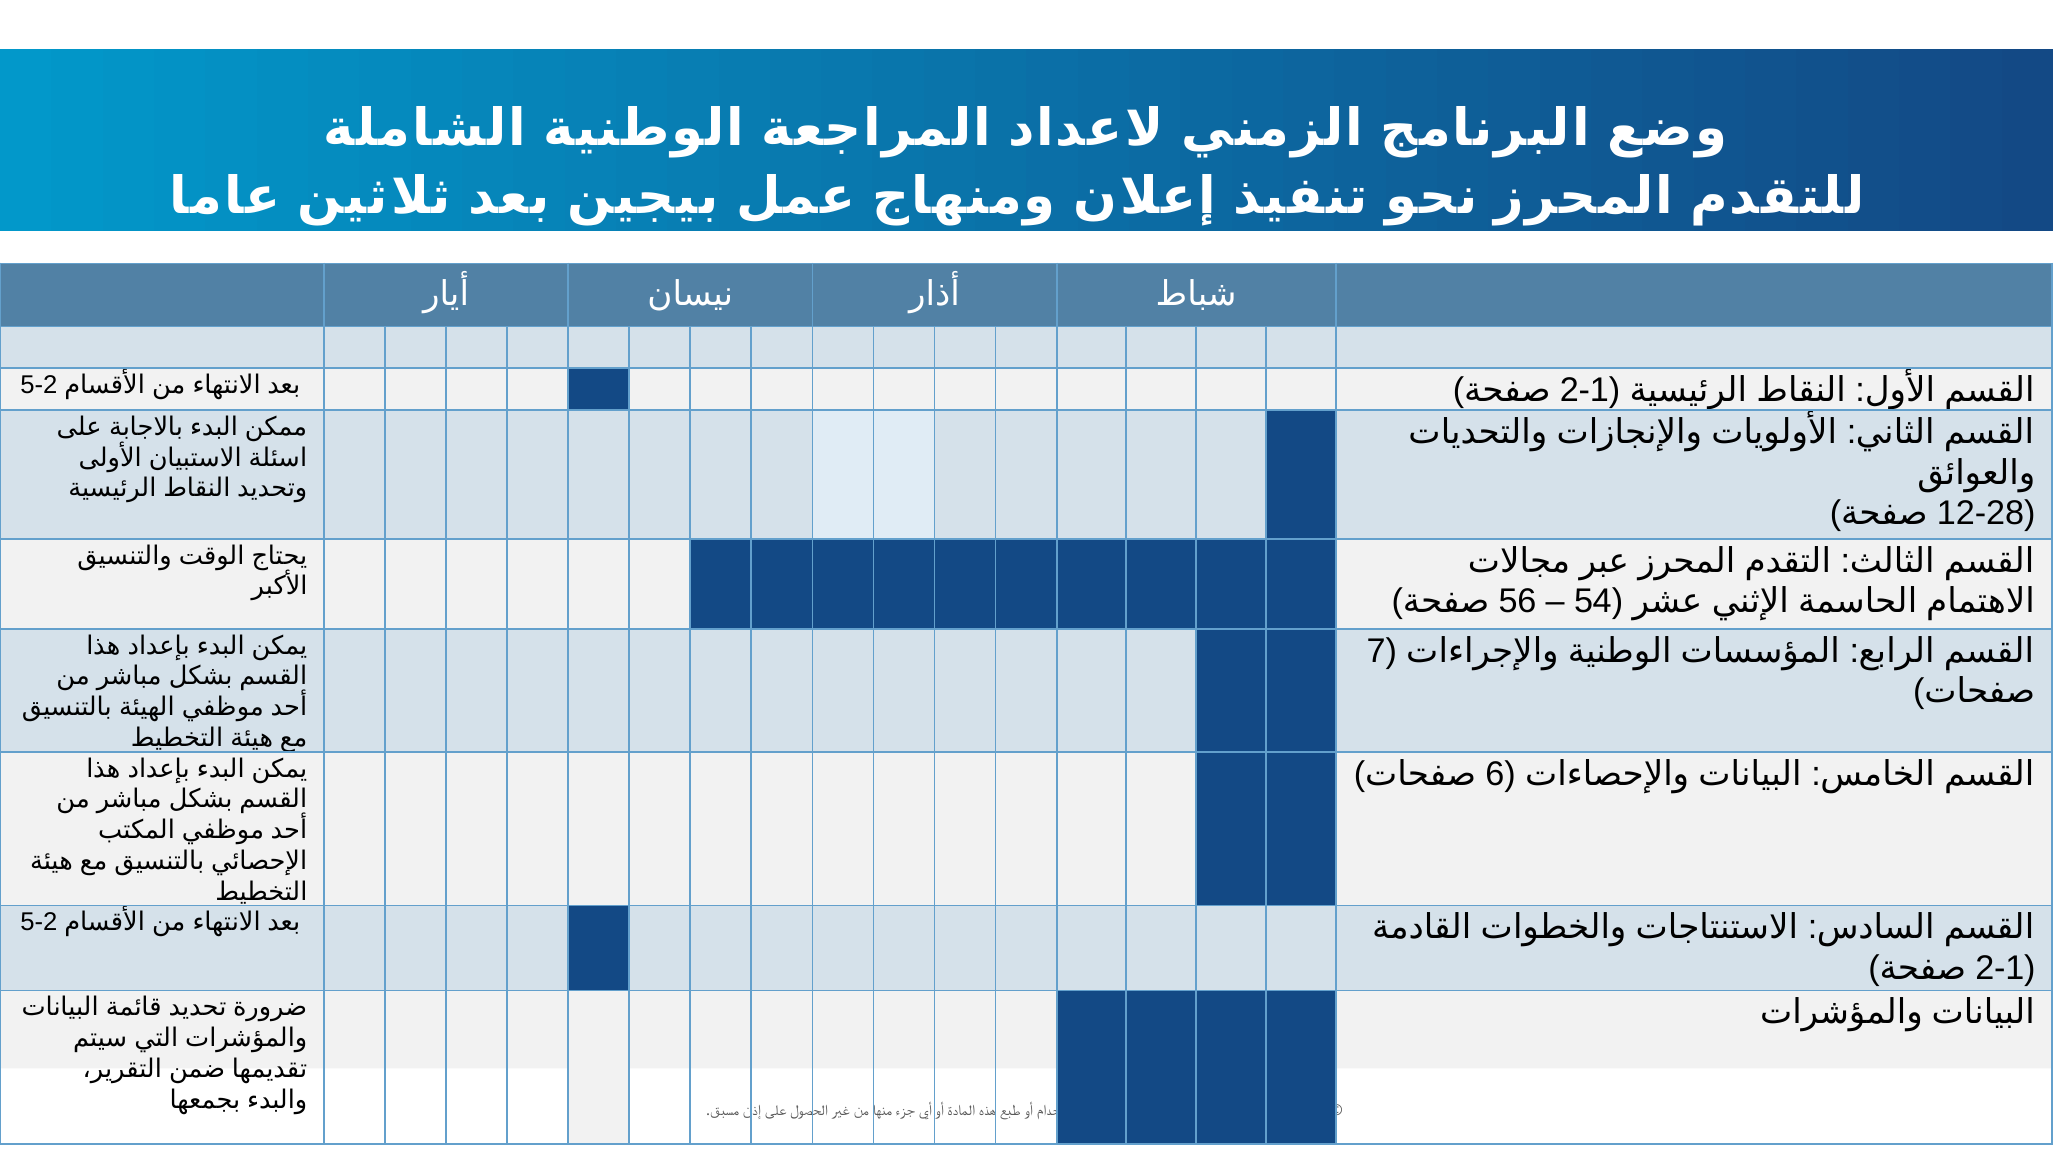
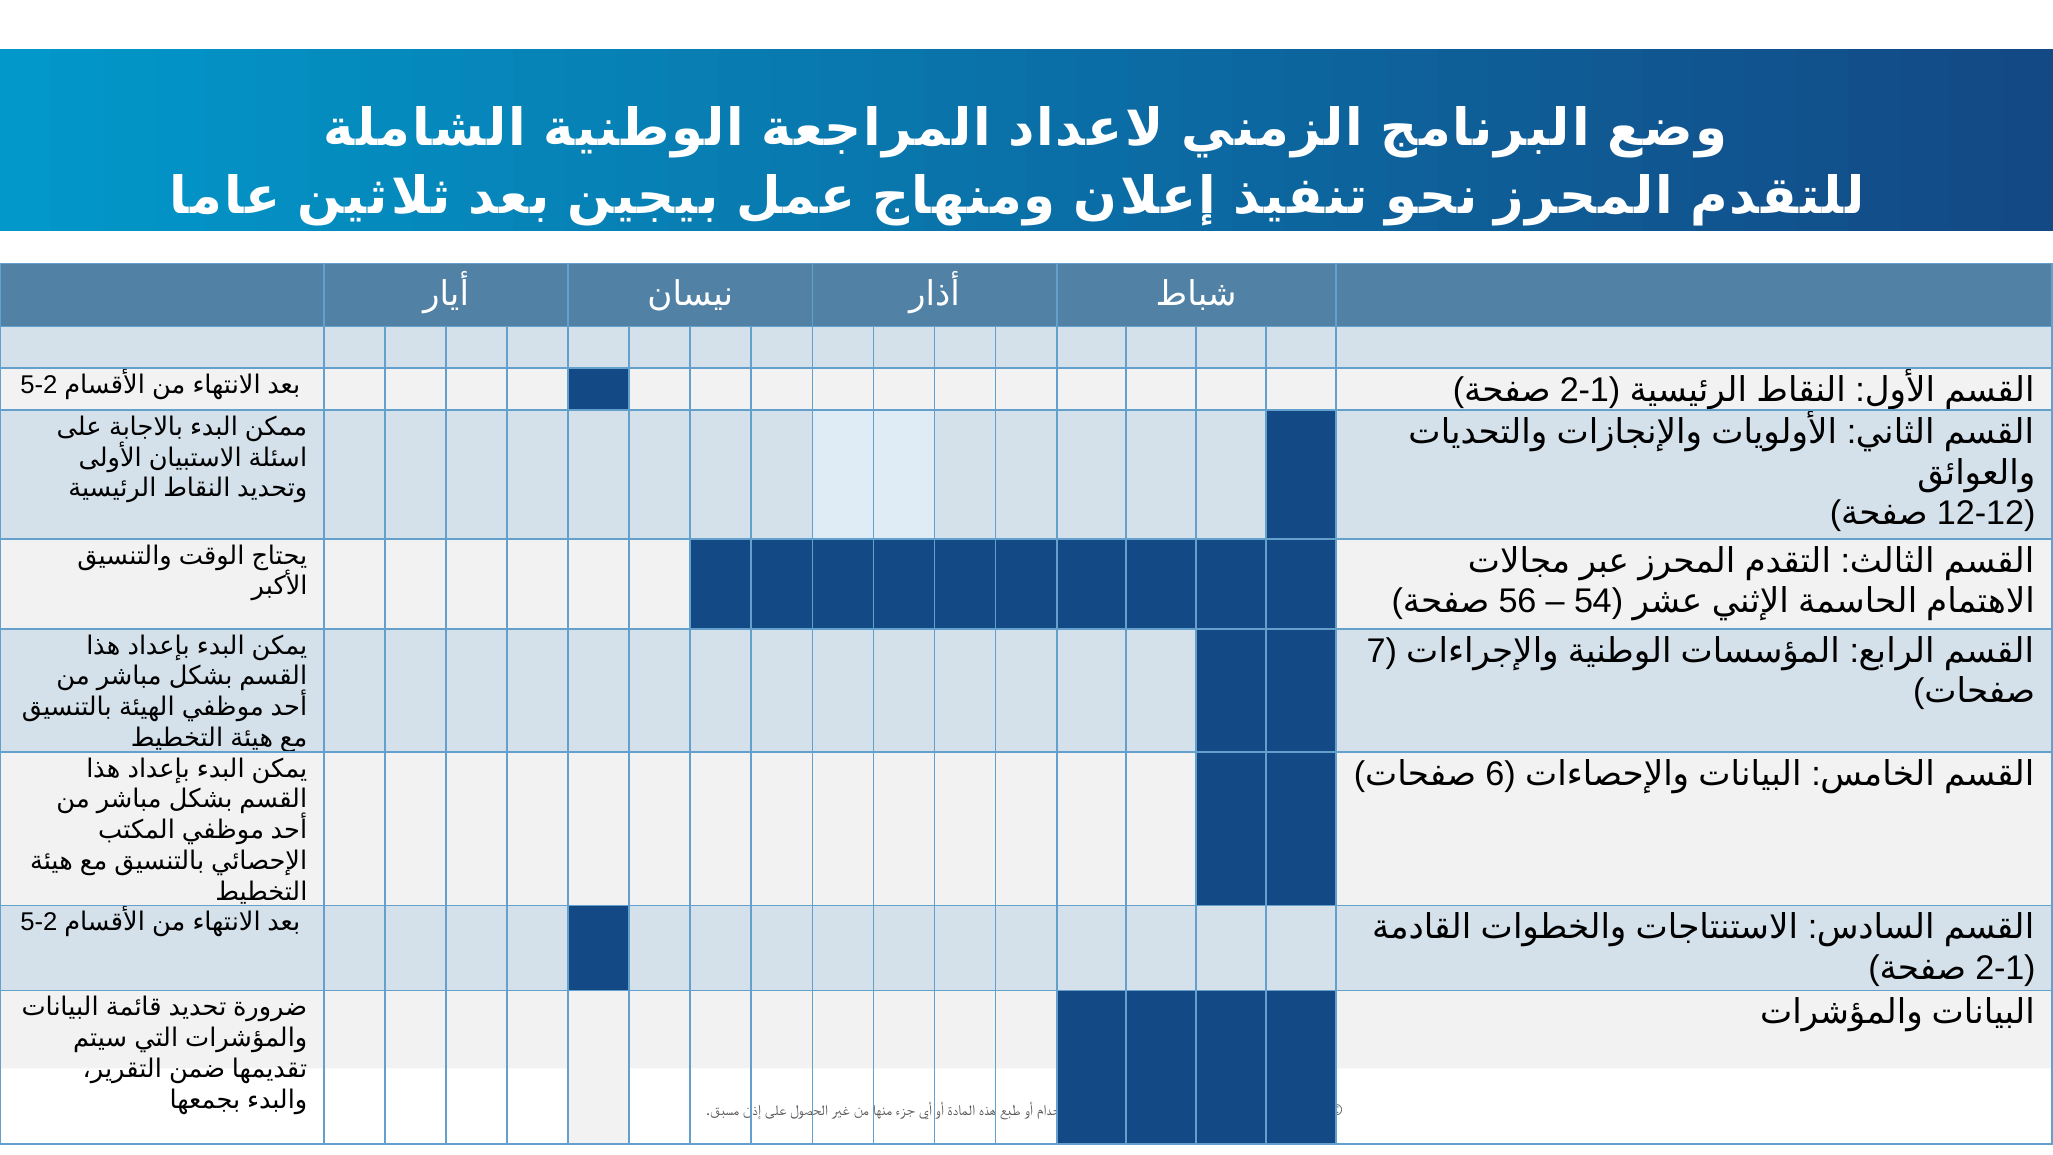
12-28: 12-28 -> 12-12 (1981, 513)
